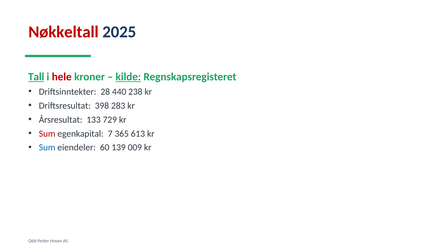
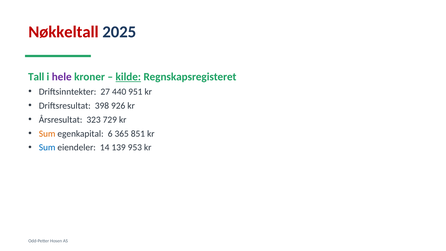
Tall underline: present -> none (36, 77)
hele colour: red -> purple (62, 77)
28: 28 -> 27 (105, 92)
238: 238 -> 951 (135, 92)
283: 283 -> 926 (118, 106)
133: 133 -> 323 (94, 120)
Sum colour: red -> orange (47, 134)
7: 7 -> 6 (110, 134)
613: 613 -> 851 (138, 134)
60: 60 -> 14 (105, 147)
009: 009 -> 953 (135, 147)
